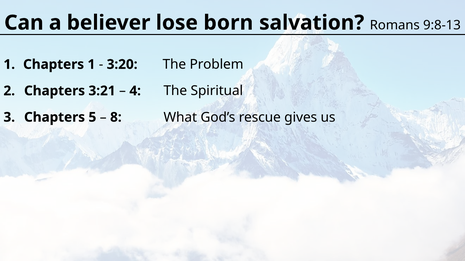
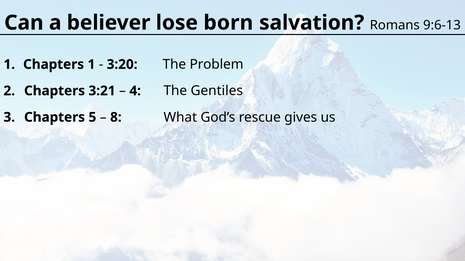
9:8-13: 9:8-13 -> 9:6-13 (442, 25)
Spiritual: Spiritual -> Gentiles (217, 91)
